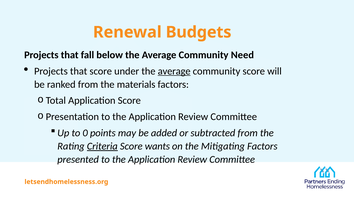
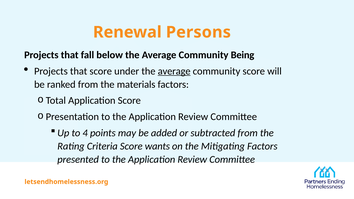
Budgets: Budgets -> Persons (198, 32)
Need: Need -> Being (243, 55)
0: 0 -> 4 (85, 133)
Criteria underline: present -> none (102, 146)
